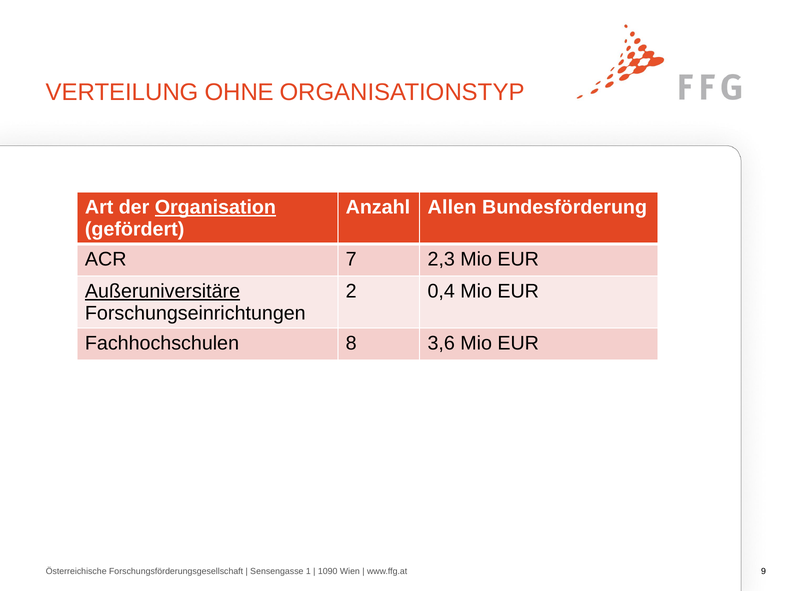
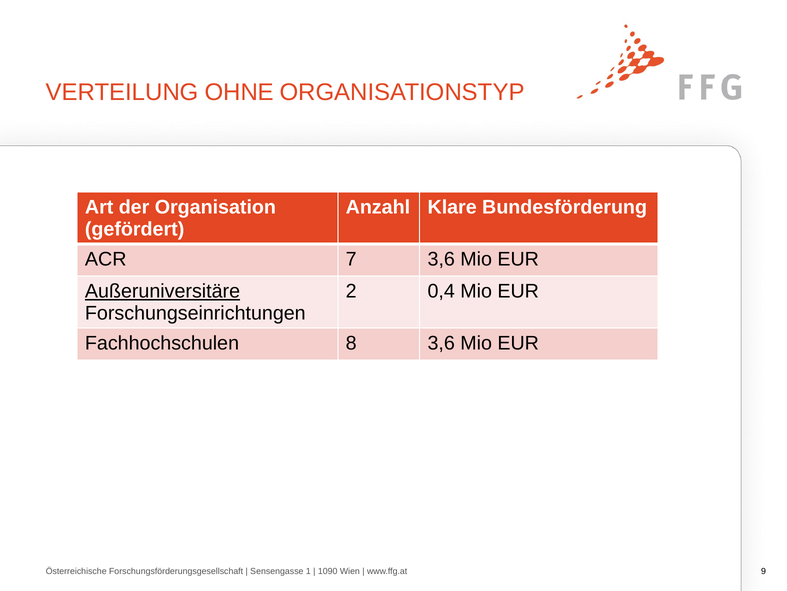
Organisation underline: present -> none (215, 207)
Allen: Allen -> Klare (452, 207)
7 2,3: 2,3 -> 3,6 (441, 259)
